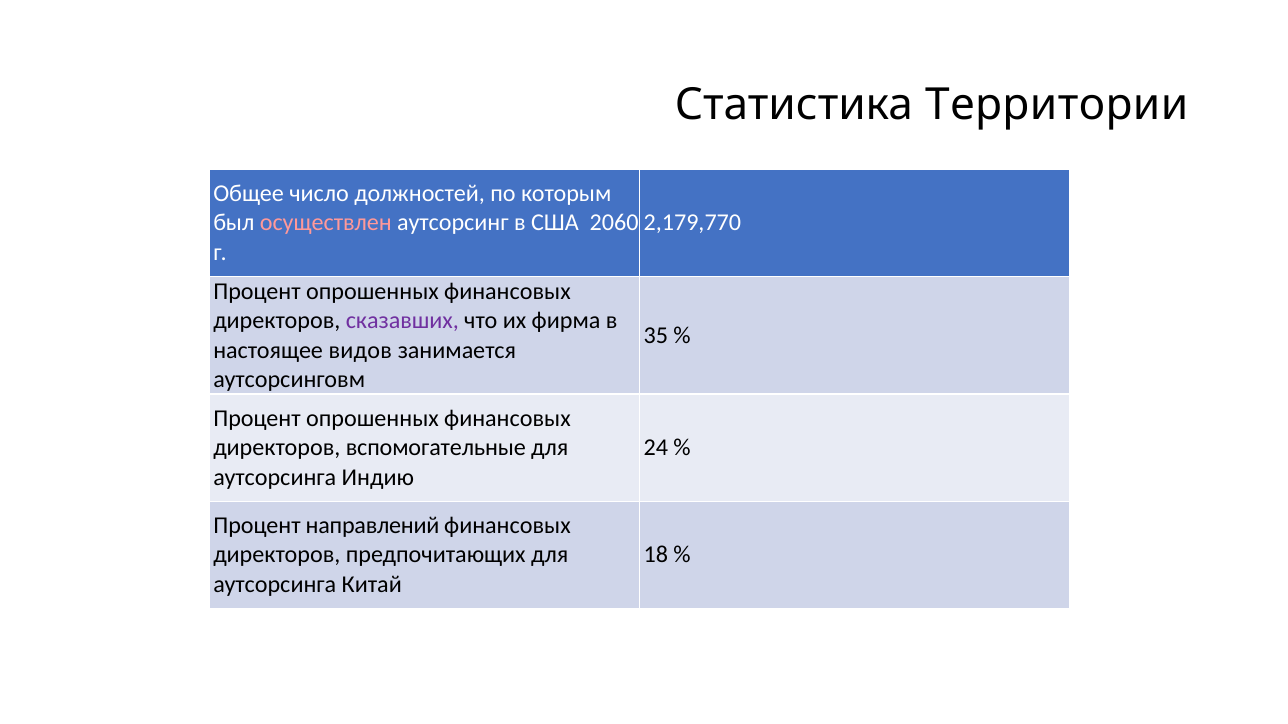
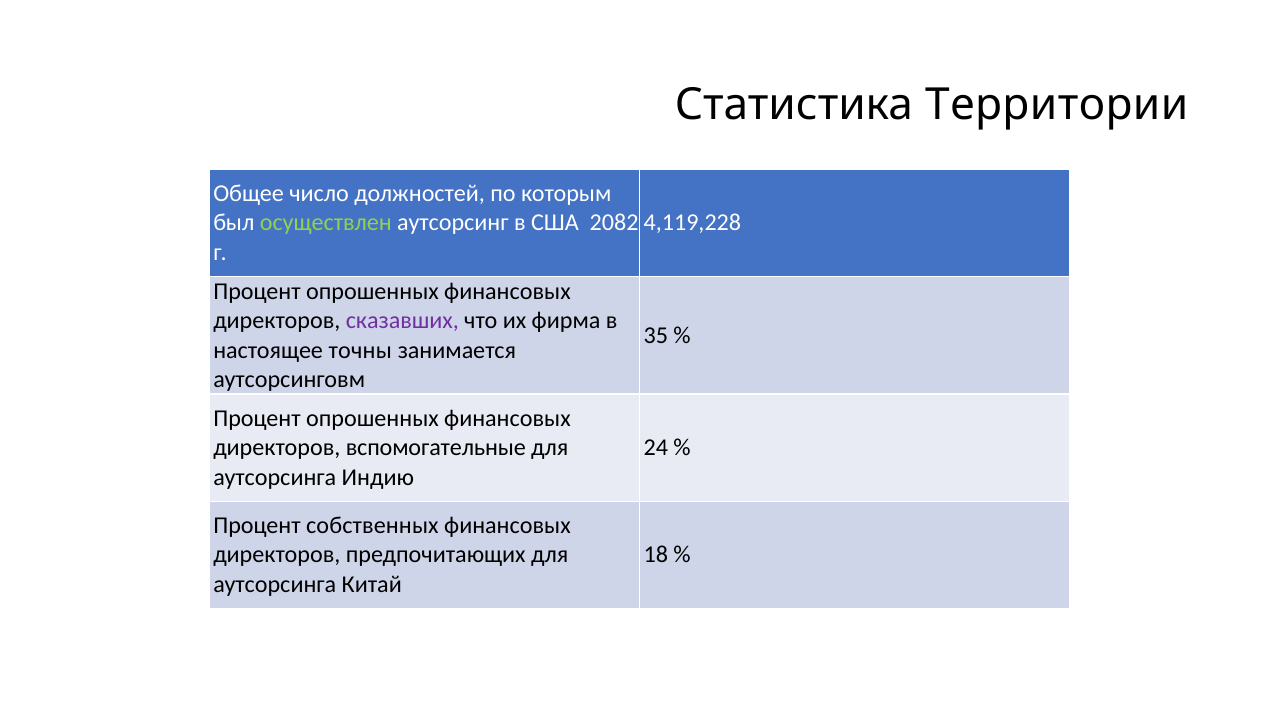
осуществлен colour: pink -> light green (326, 223)
2060: 2060 -> 2082 (614, 223)
2,179,770: 2,179,770 -> 4,119,228 (692, 223)
видов: видов -> точны (360, 350)
направлений: направлений -> собственных (372, 526)
